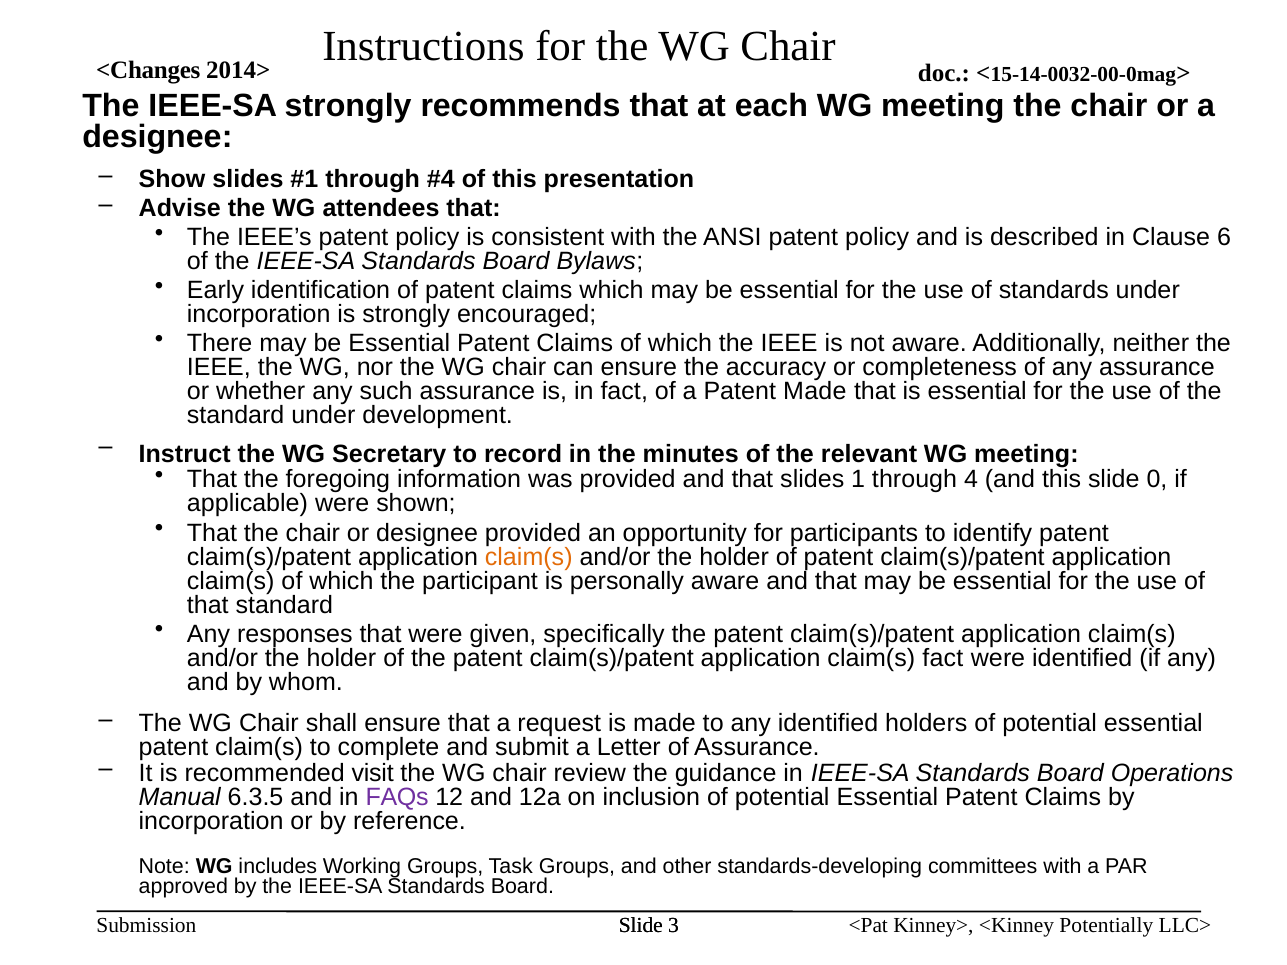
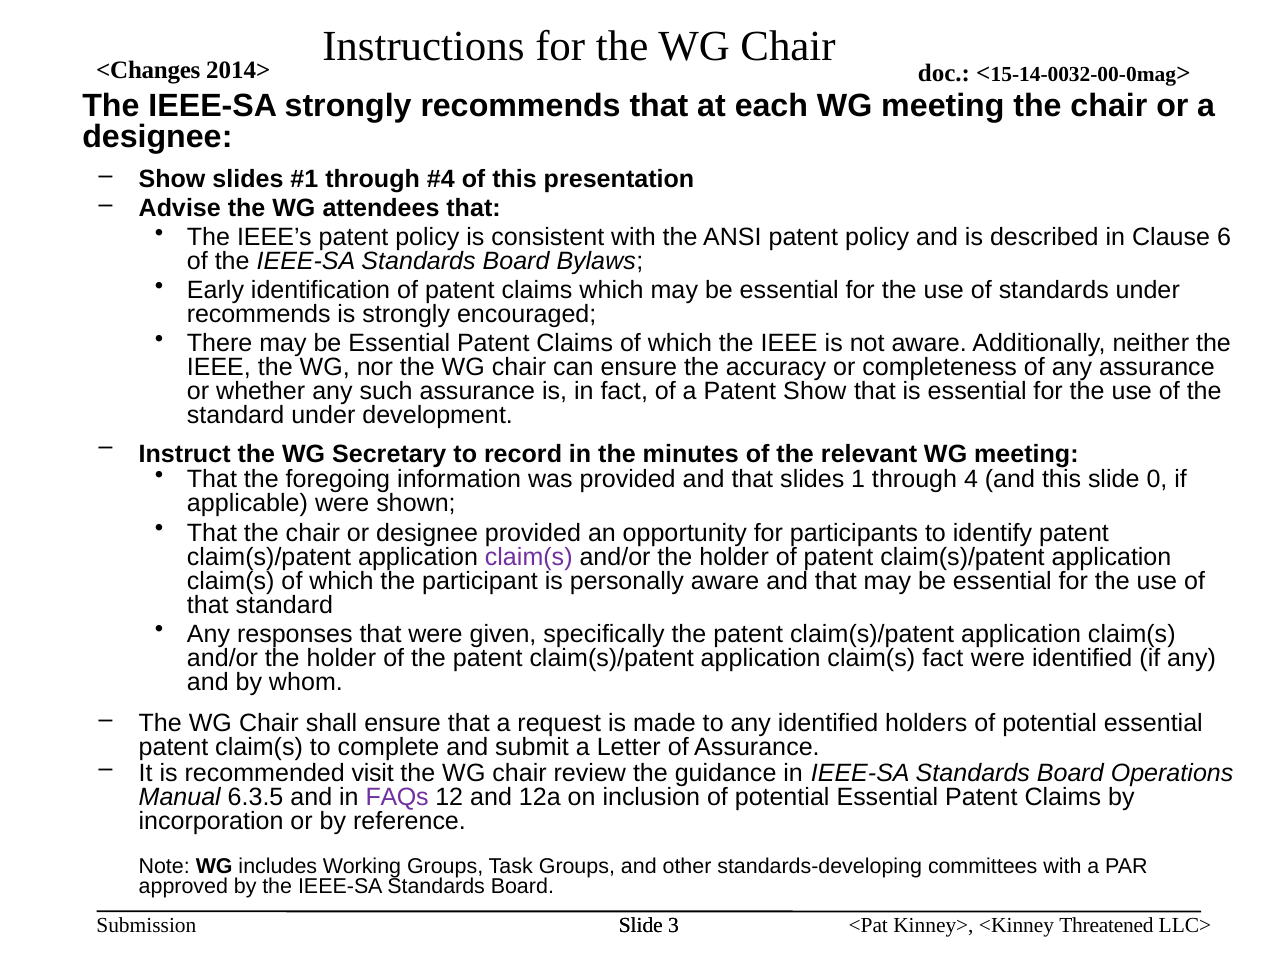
incorporation: incorporation -> recommends (259, 315)
Patent Made: Made -> Show (815, 392)
claim(s colour: orange -> purple (529, 557)
Potentially: Potentially -> Threatened (1107, 926)
